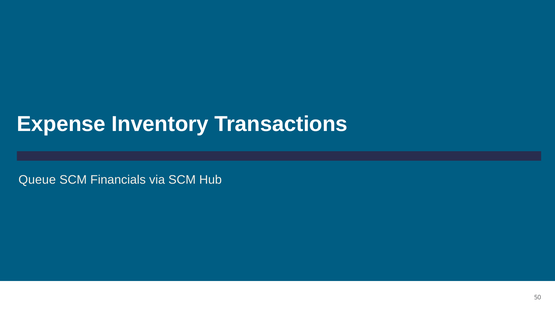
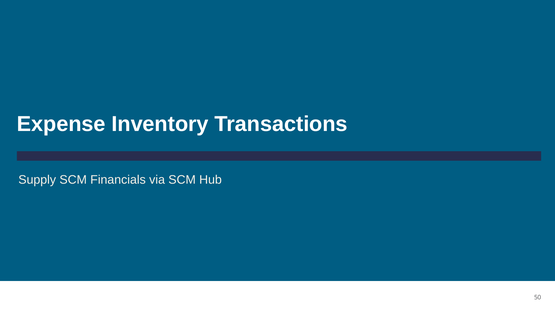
Queue: Queue -> Supply (37, 180)
